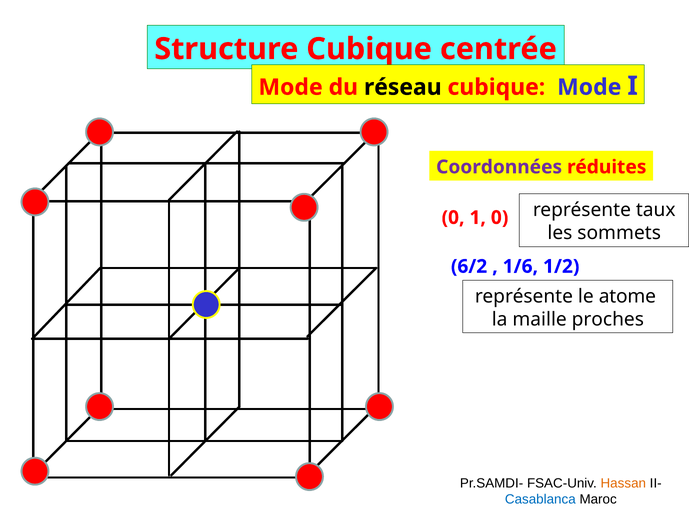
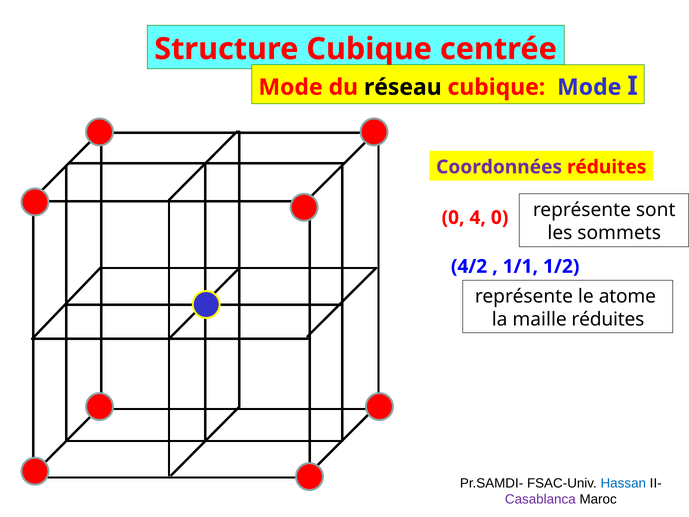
taux: taux -> sont (656, 210)
1: 1 -> 4 (478, 218)
6/2: 6/2 -> 4/2 (469, 266)
1/6: 1/6 -> 1/1 (520, 266)
maille proches: proches -> réduites (608, 319)
Hassan colour: orange -> blue (623, 483)
Casablanca colour: blue -> purple (540, 499)
